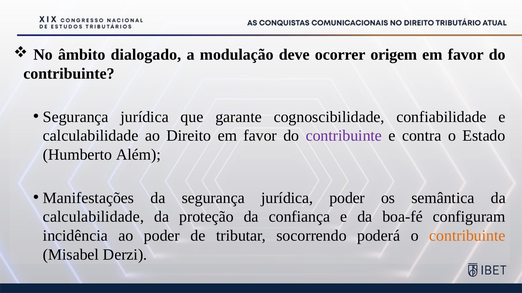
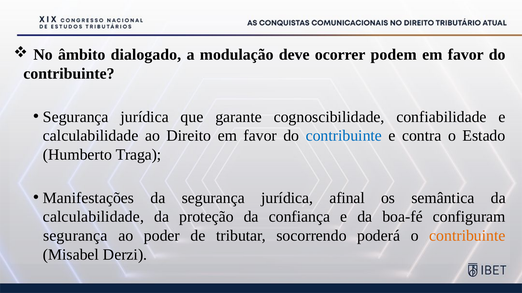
origem: origem -> podem (394, 55)
contribuinte colour: purple -> blue (344, 136)
Além: Além -> Traga (138, 155)
jurídica poder: poder -> afinal (347, 198)
incidência: incidência -> segurança (75, 236)
